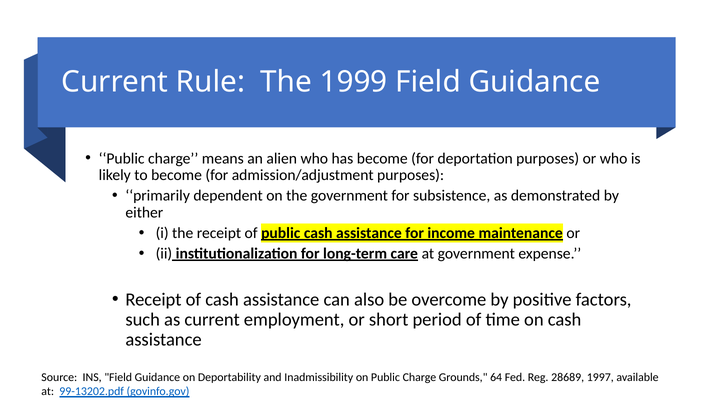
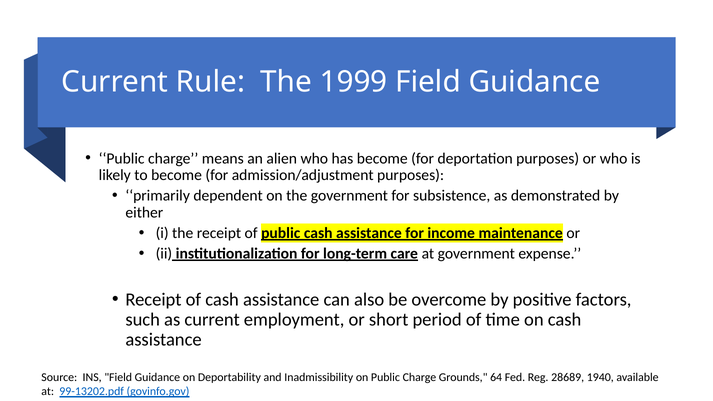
1997: 1997 -> 1940 (600, 377)
